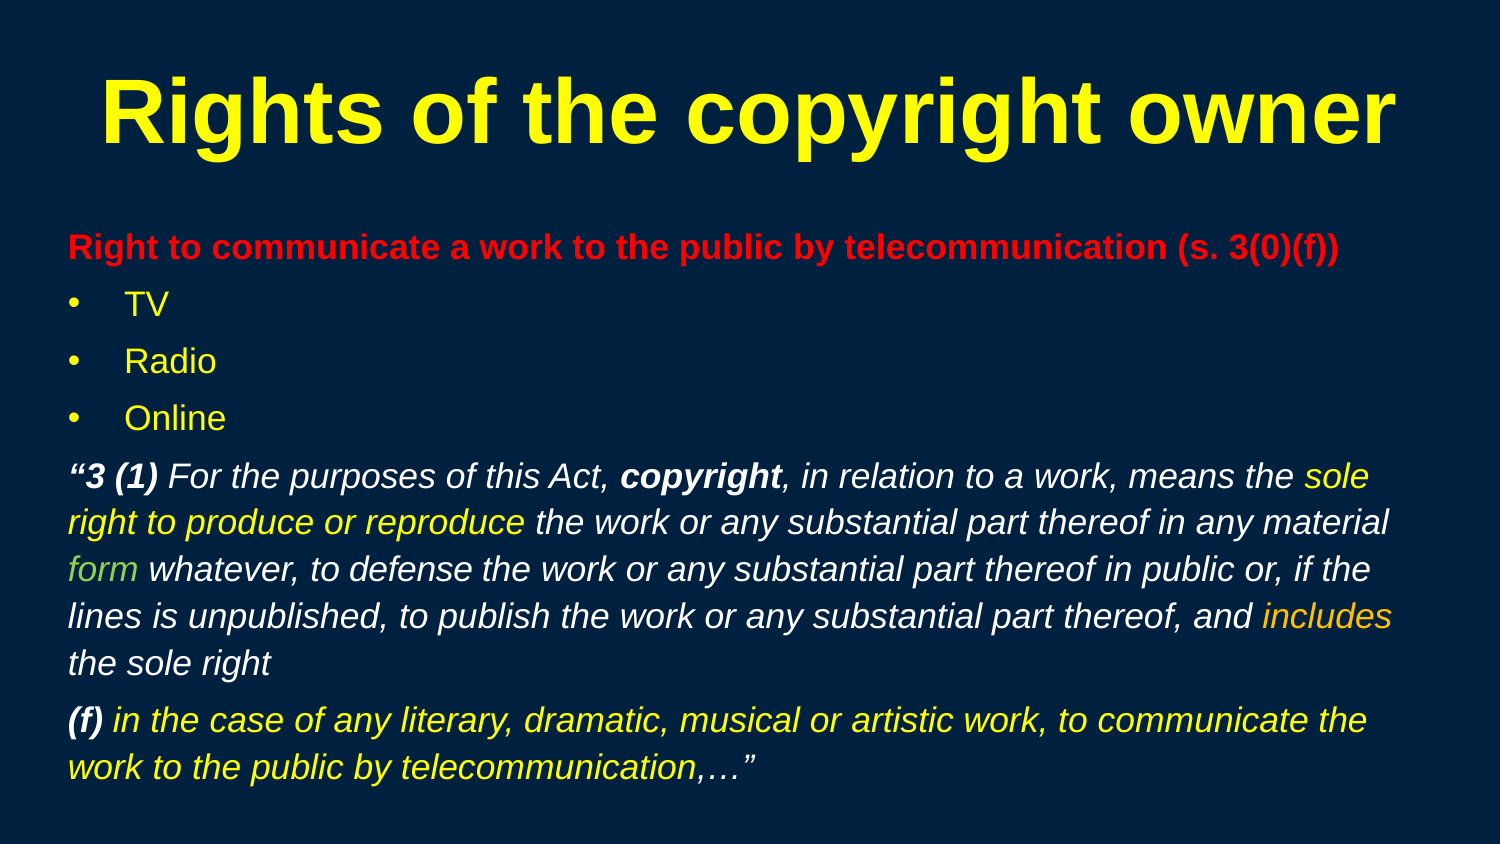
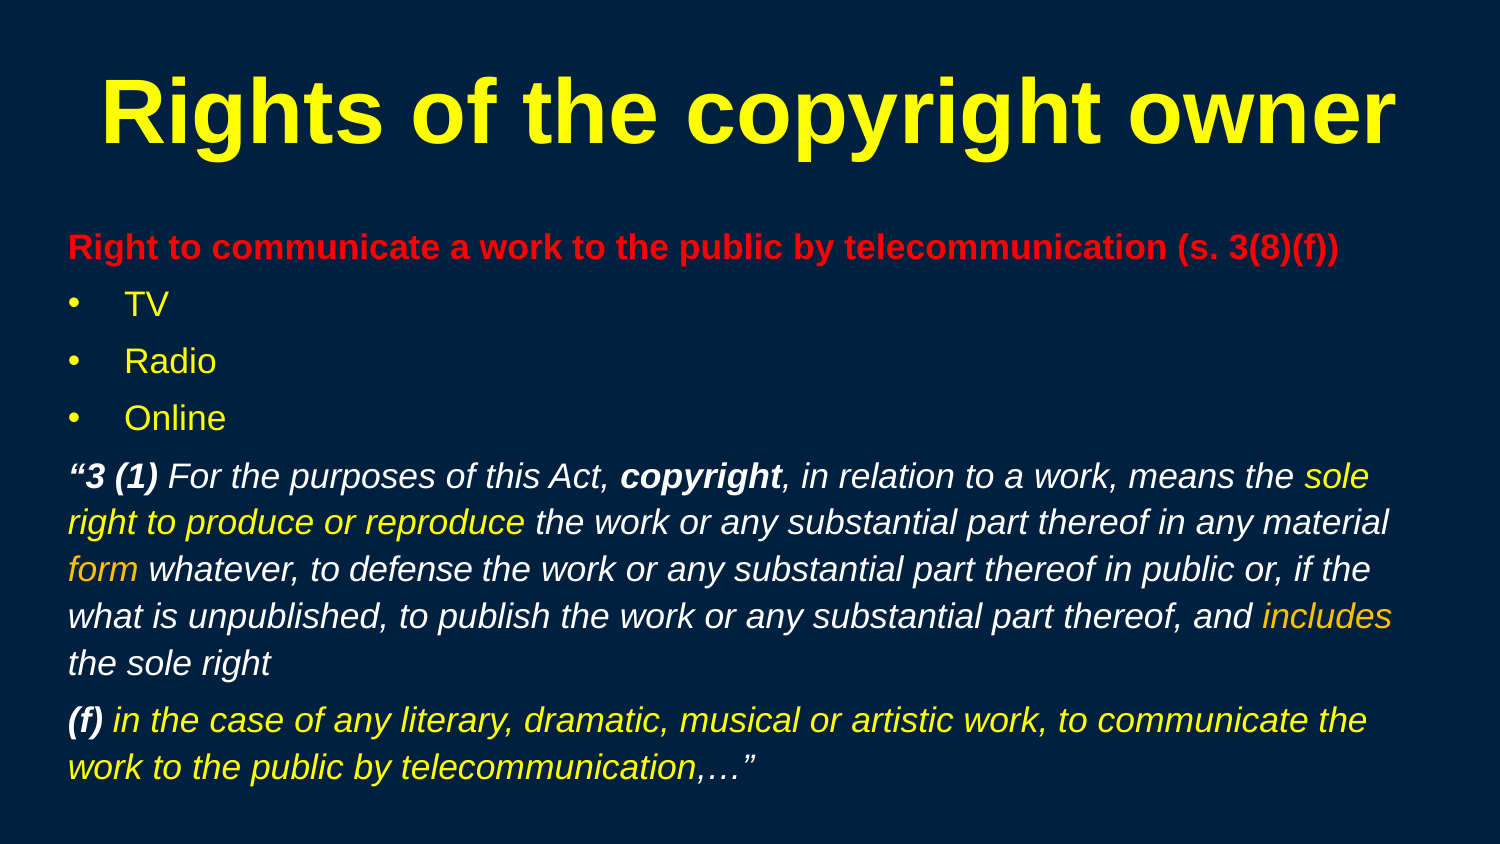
3(0)(f: 3(0)(f -> 3(8)(f (1284, 248)
form colour: light green -> yellow (103, 570)
lines: lines -> what (105, 617)
